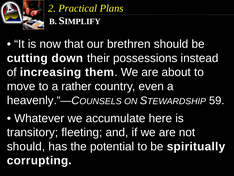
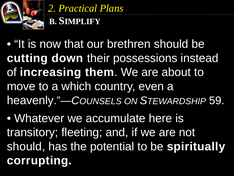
rather: rather -> which (76, 86)
